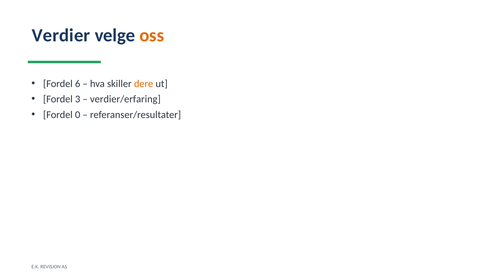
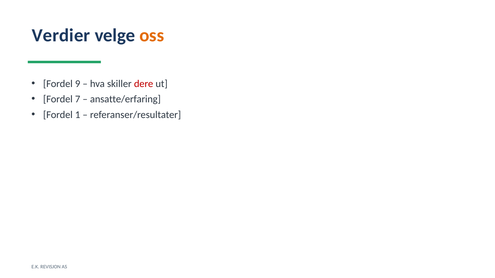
6: 6 -> 9 (78, 84)
dere colour: orange -> red (144, 84)
3: 3 -> 7 (78, 99)
verdier/erfaring: verdier/erfaring -> ansatte/erfaring (125, 99)
0: 0 -> 1 (78, 115)
